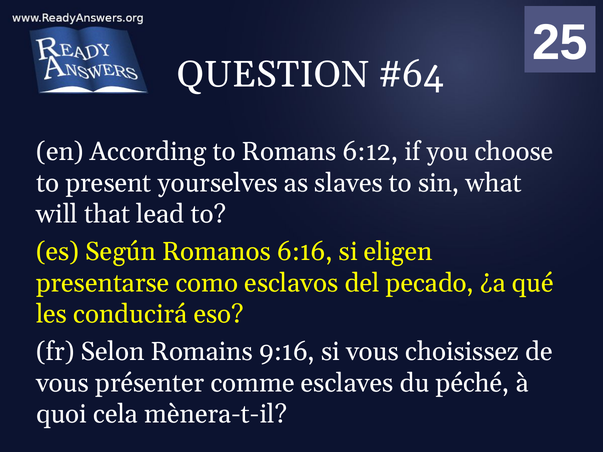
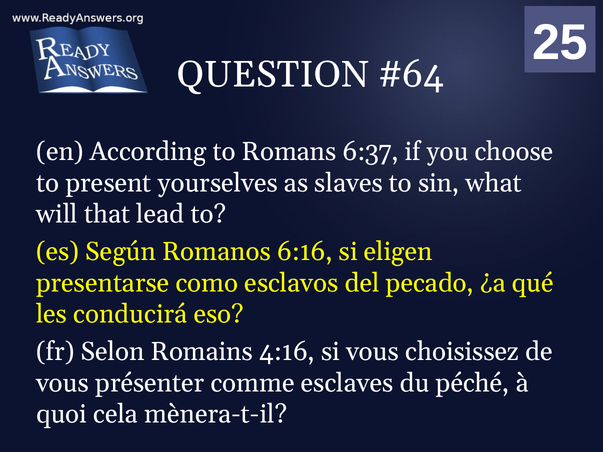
6:12: 6:12 -> 6:37 (371, 152)
9:16: 9:16 -> 4:16 (287, 352)
